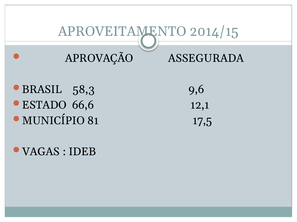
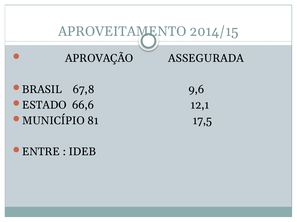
58,3: 58,3 -> 67,8 (84, 90)
VAGAS: VAGAS -> ENTRE (41, 152)
